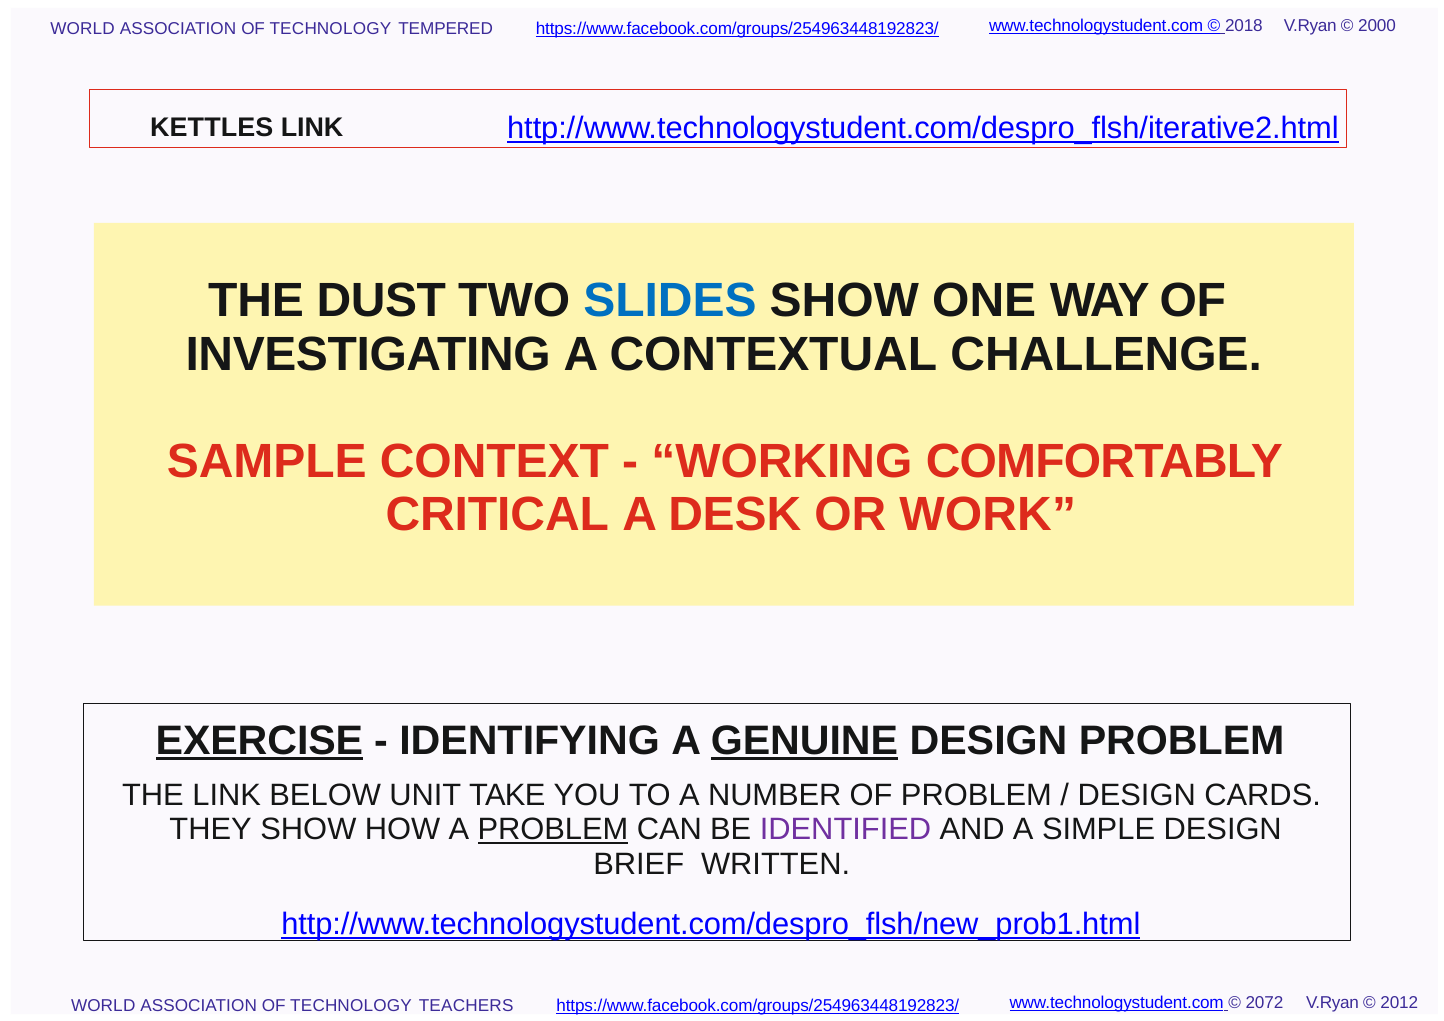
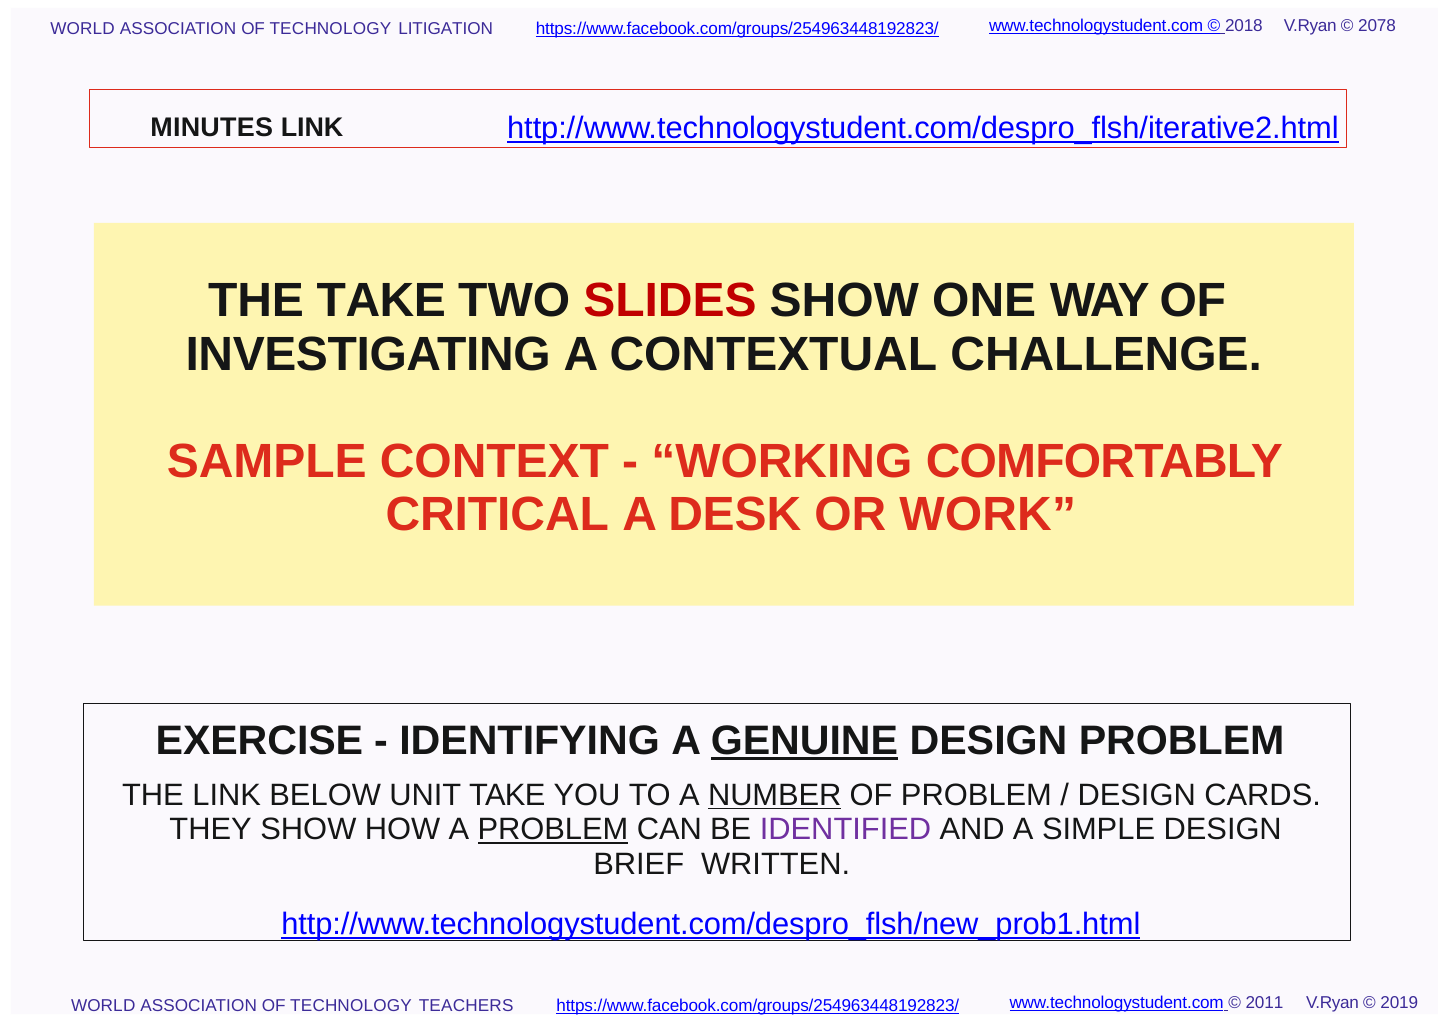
TEMPERED: TEMPERED -> LITIGATION (446, 29)
2000: 2000 -> 2078 (1377, 26)
KETTLES: KETTLES -> MINUTES (212, 128)
THE DUST: DUST -> TAKE (381, 301)
SLIDES colour: blue -> red (670, 301)
EXERCISE underline: present -> none (259, 741)
NUMBER underline: none -> present (775, 795)
2072: 2072 -> 2011 (1264, 1003)
2012: 2012 -> 2019 (1399, 1003)
